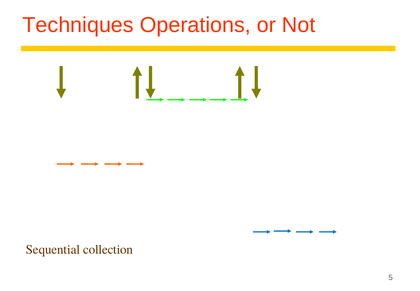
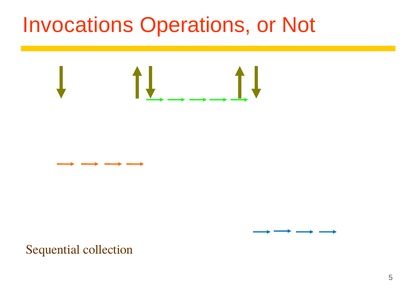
Techniques: Techniques -> Invocations (78, 25)
